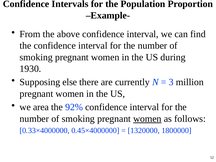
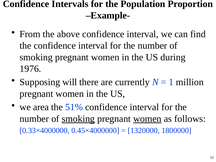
1930: 1930 -> 1976 (30, 69)
else: else -> will (70, 82)
3: 3 -> 1 (171, 82)
92%: 92% -> 51% (74, 107)
smoking underline: none -> present (78, 119)
